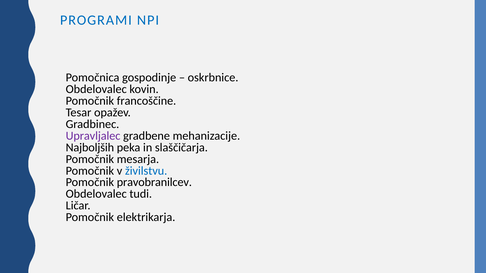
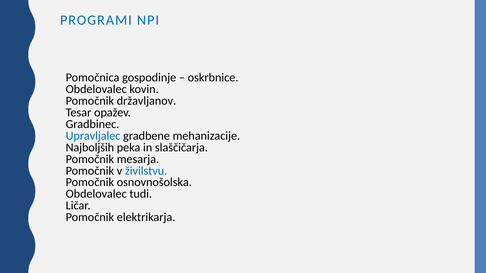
francoščine: francoščine -> državljanov (146, 101)
Upravljalec colour: purple -> blue (93, 136)
pravobranilcev: pravobranilcev -> osnovnošolska (154, 183)
